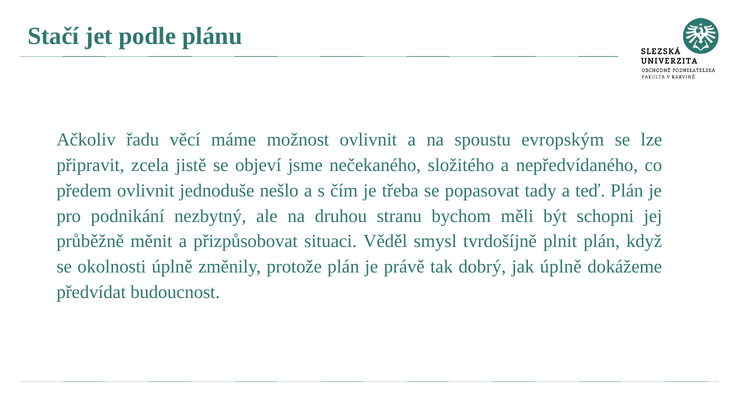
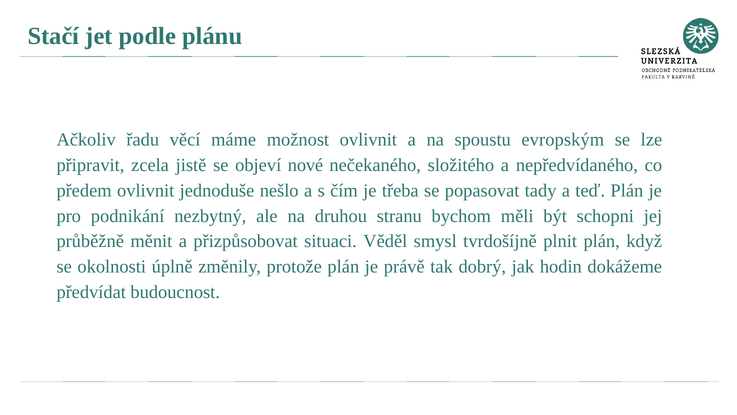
jsme: jsme -> nové (305, 165)
jak úplně: úplně -> hodin (561, 267)
